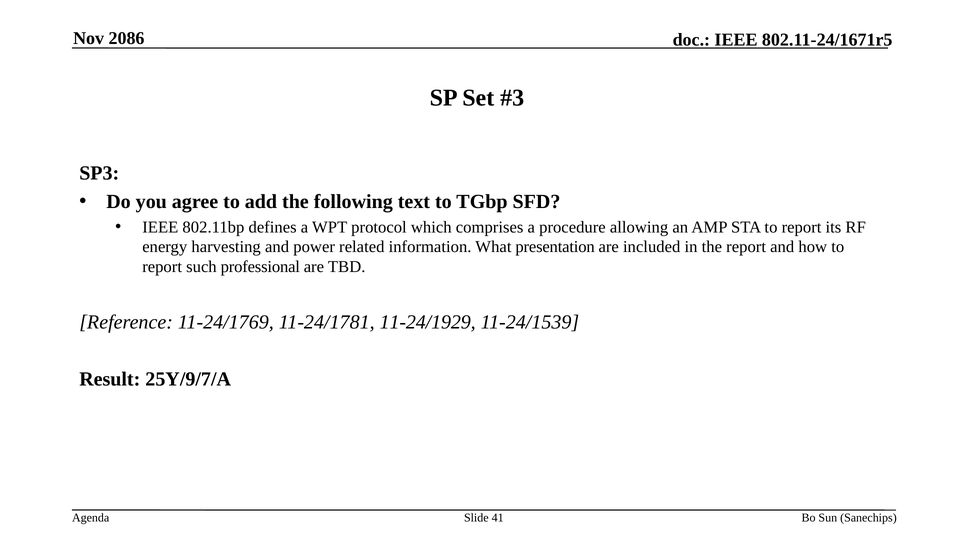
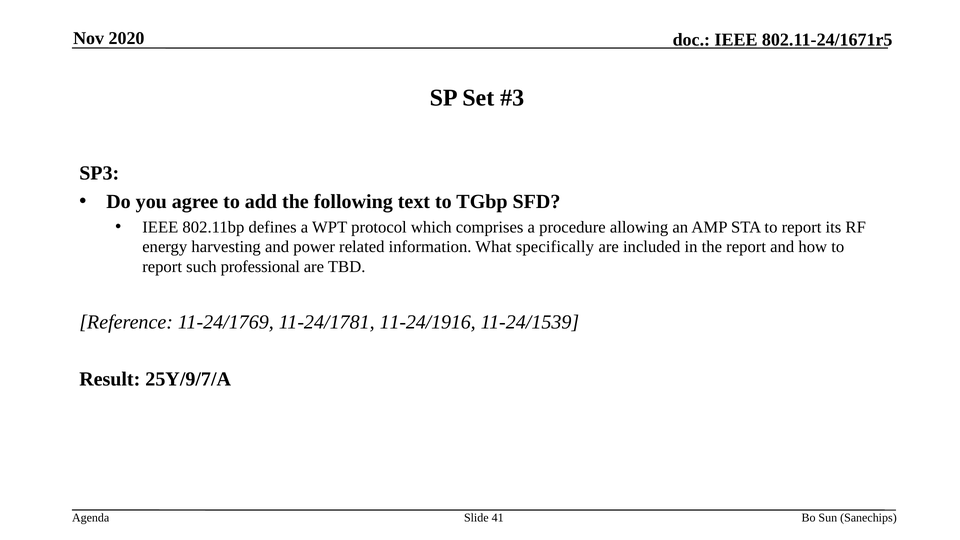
2086: 2086 -> 2020 (127, 38)
presentation: presentation -> specifically (555, 247)
11-24/1929: 11-24/1929 -> 11-24/1916 (428, 322)
